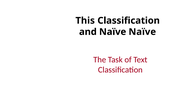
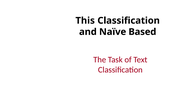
Naïve Naïve: Naïve -> Based (142, 32)
